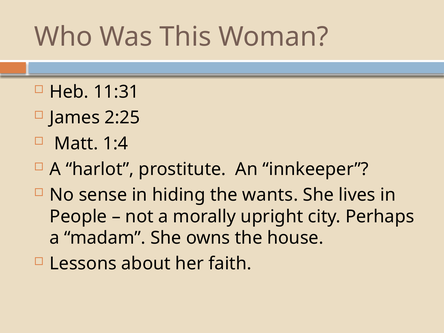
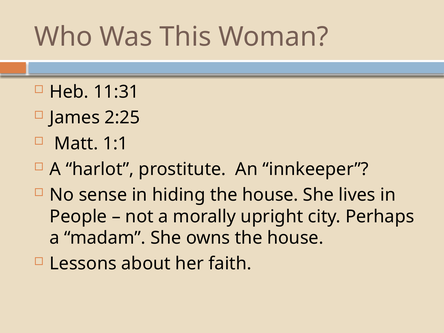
1:4: 1:4 -> 1:1 (115, 143)
hiding the wants: wants -> house (270, 195)
